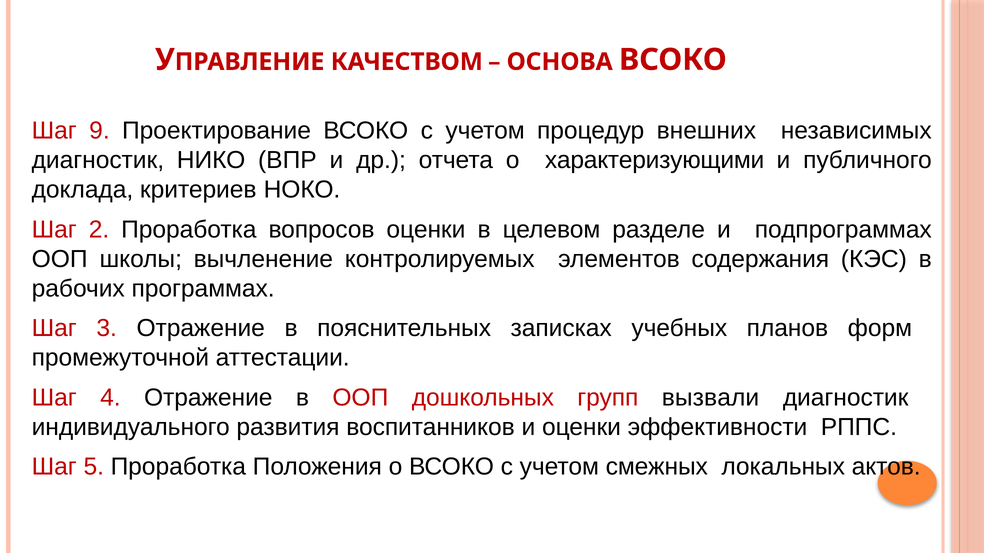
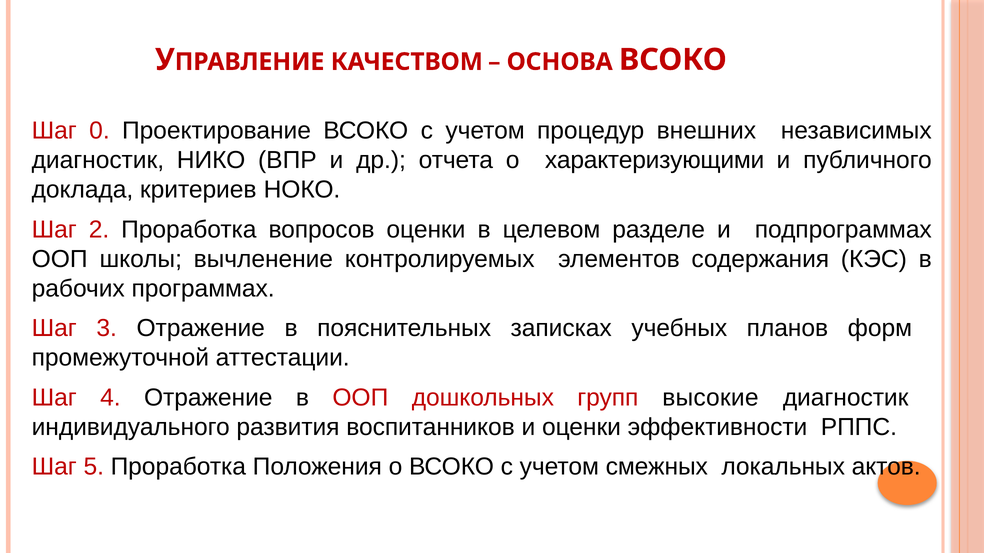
9: 9 -> 0 (99, 131)
вызвали: вызвали -> высокие (710, 398)
